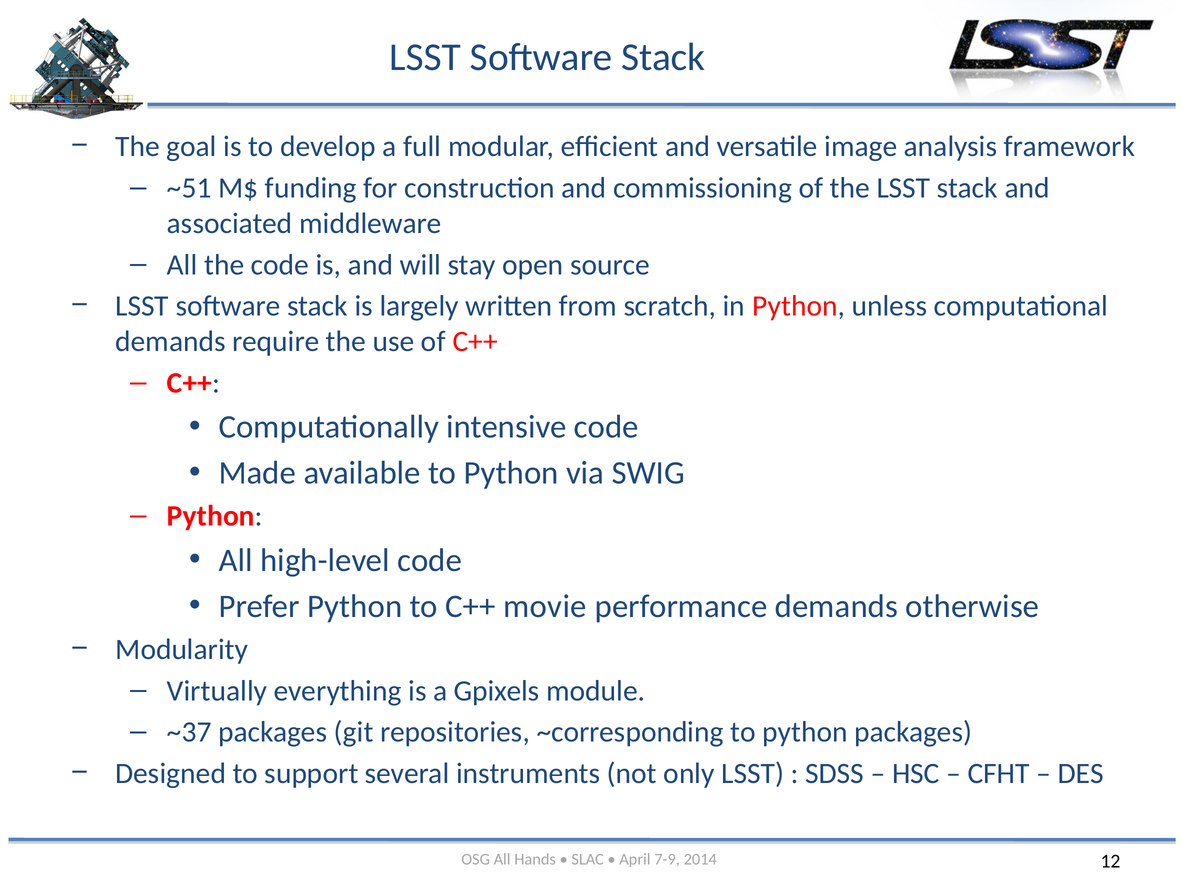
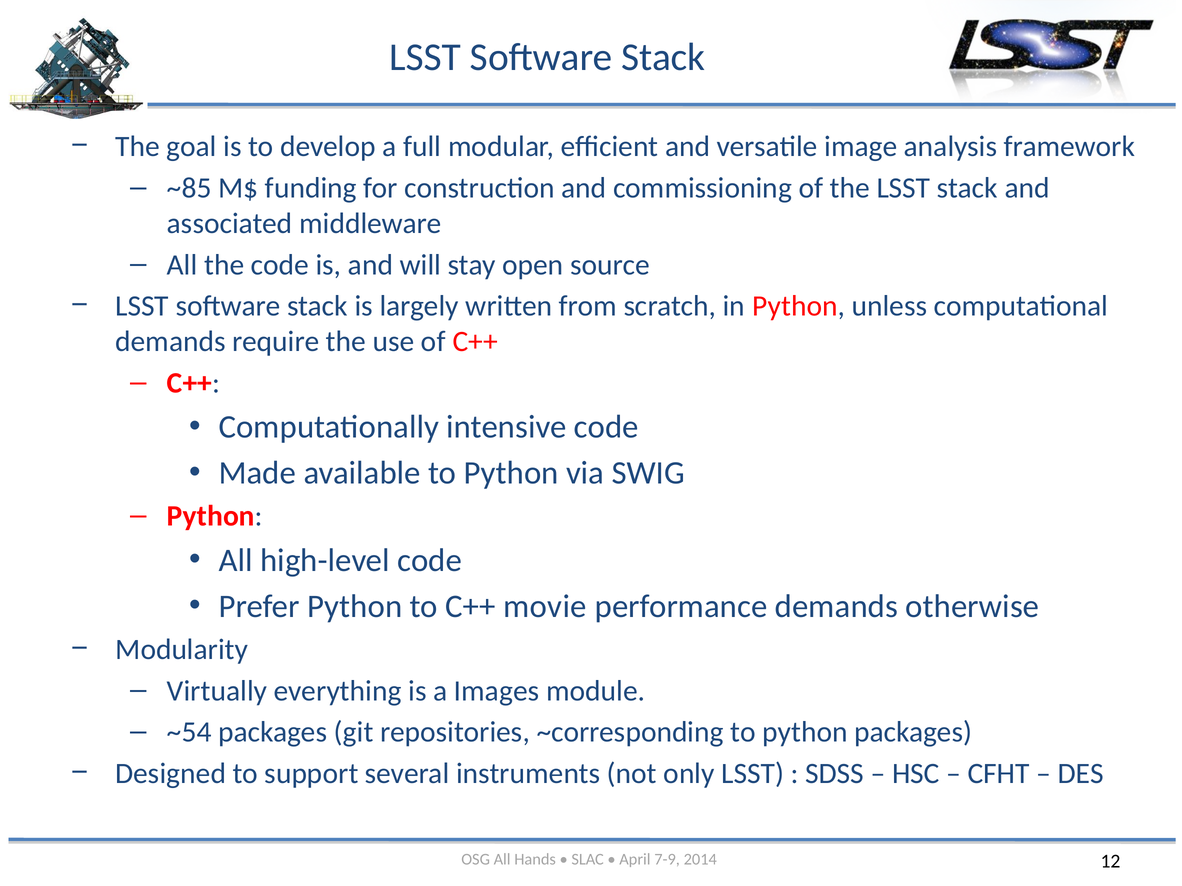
~51: ~51 -> ~85 (189, 188)
Gpixels: Gpixels -> Images (497, 691)
~37: ~37 -> ~54 (189, 733)
